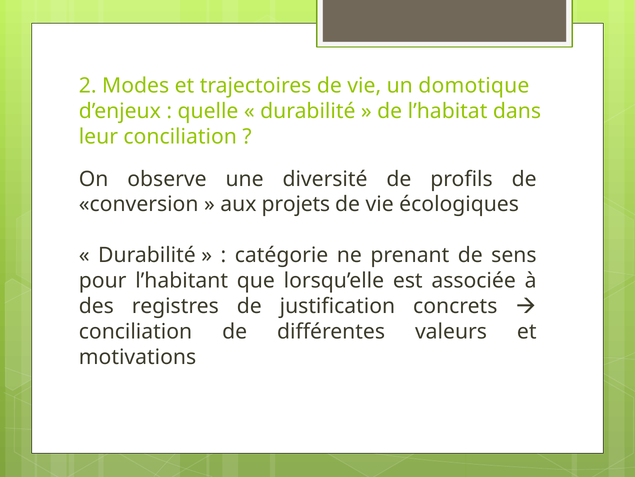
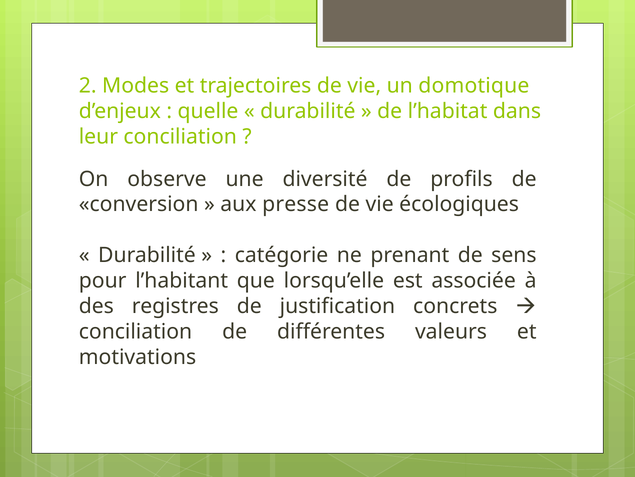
projets: projets -> presse (296, 204)
